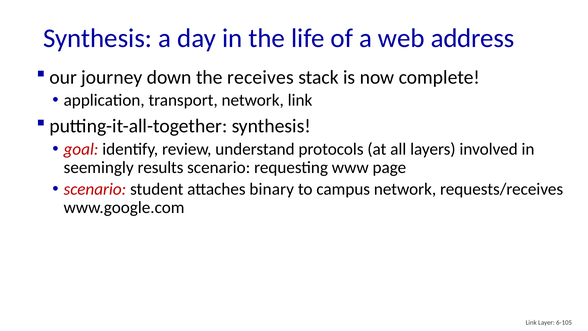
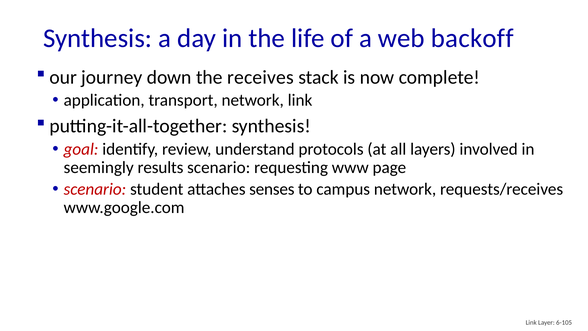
address: address -> backoff (472, 38)
binary: binary -> senses (272, 189)
